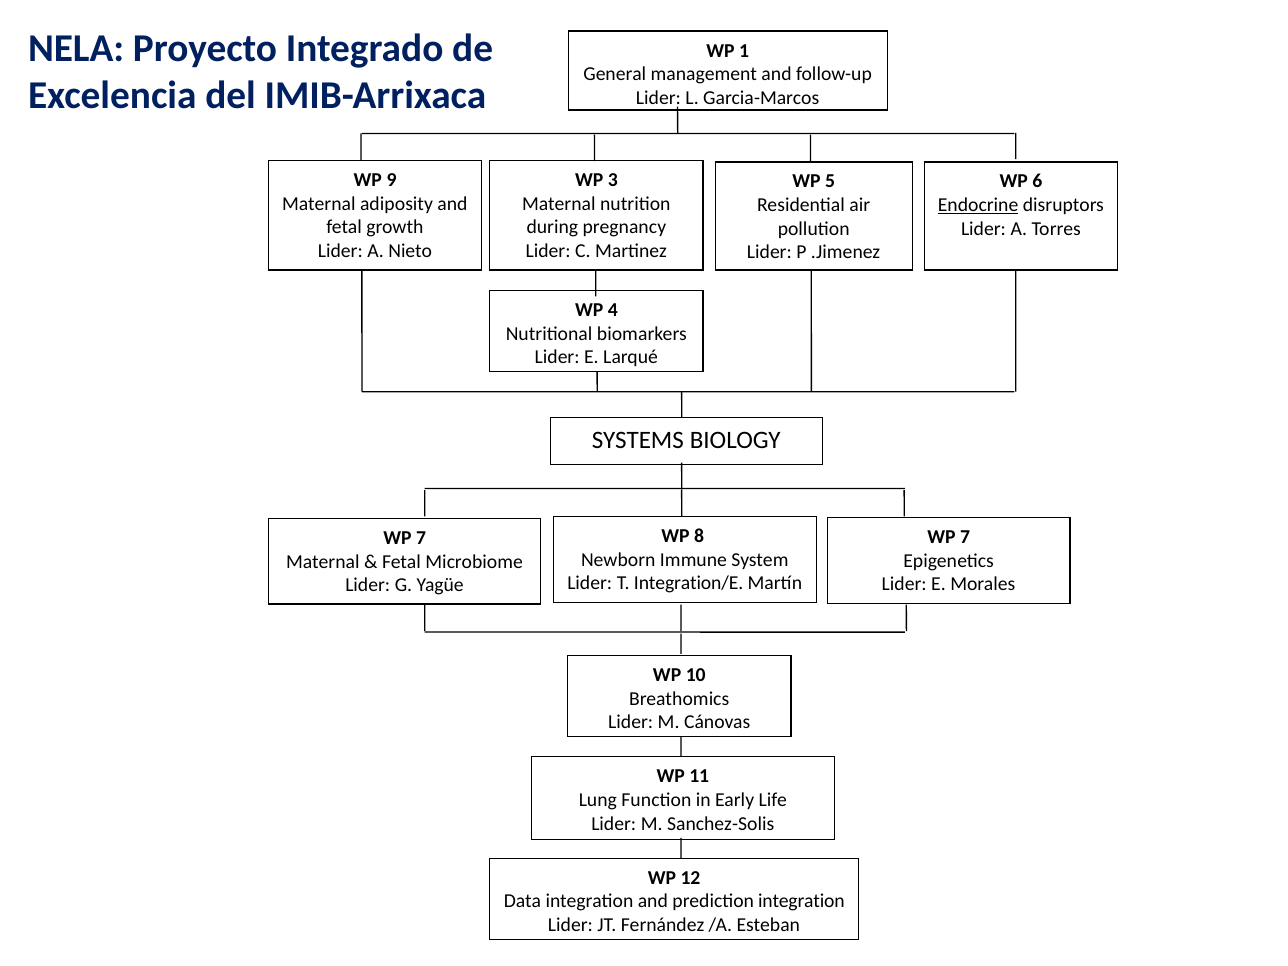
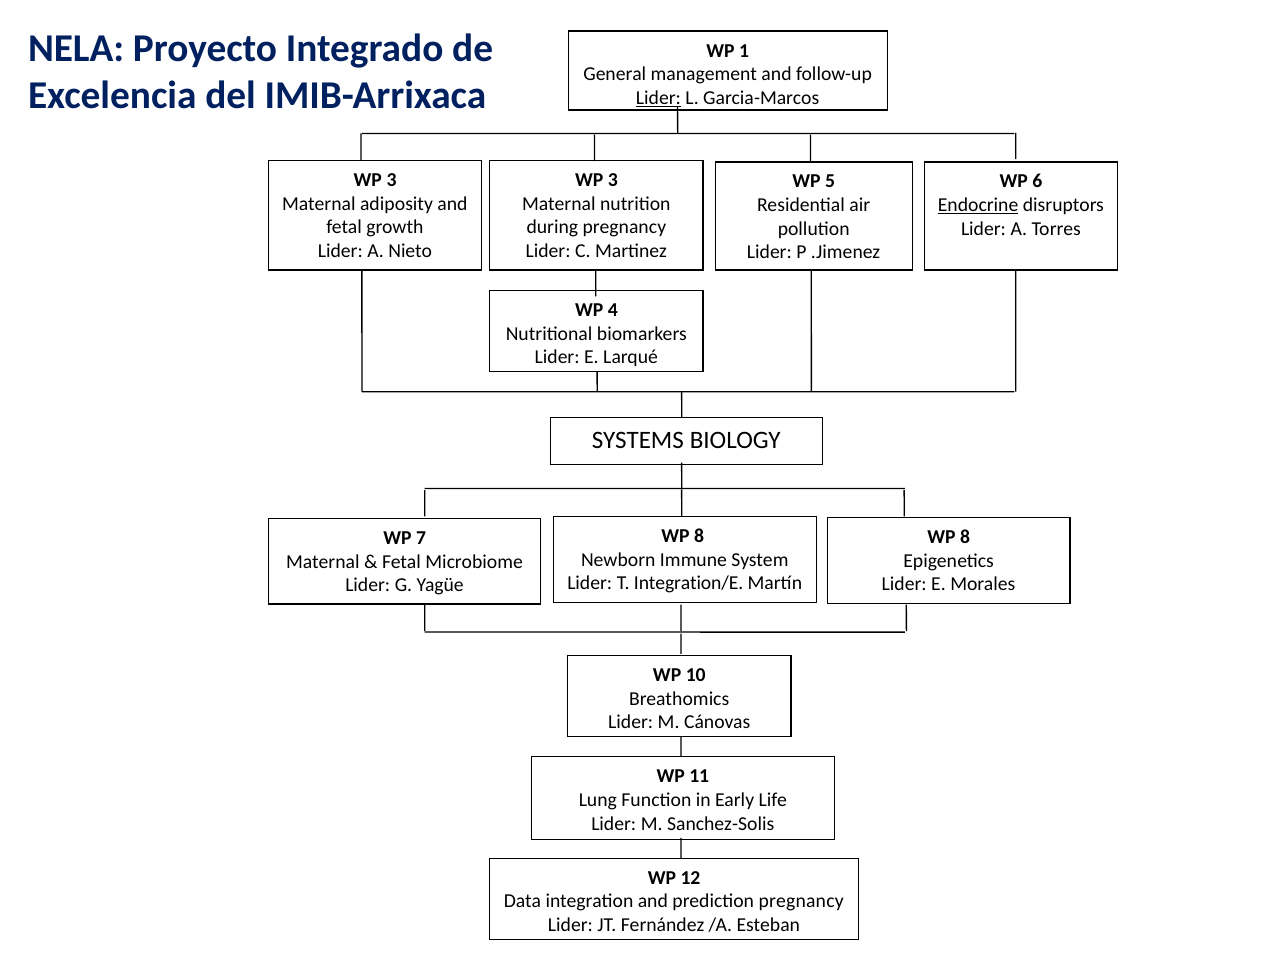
Lider underline: none -> present (658, 98)
9: 9 -> 3 (391, 180)
7: 7 -> 8 (965, 537)
prediction integration: integration -> pregnancy (801, 901)
